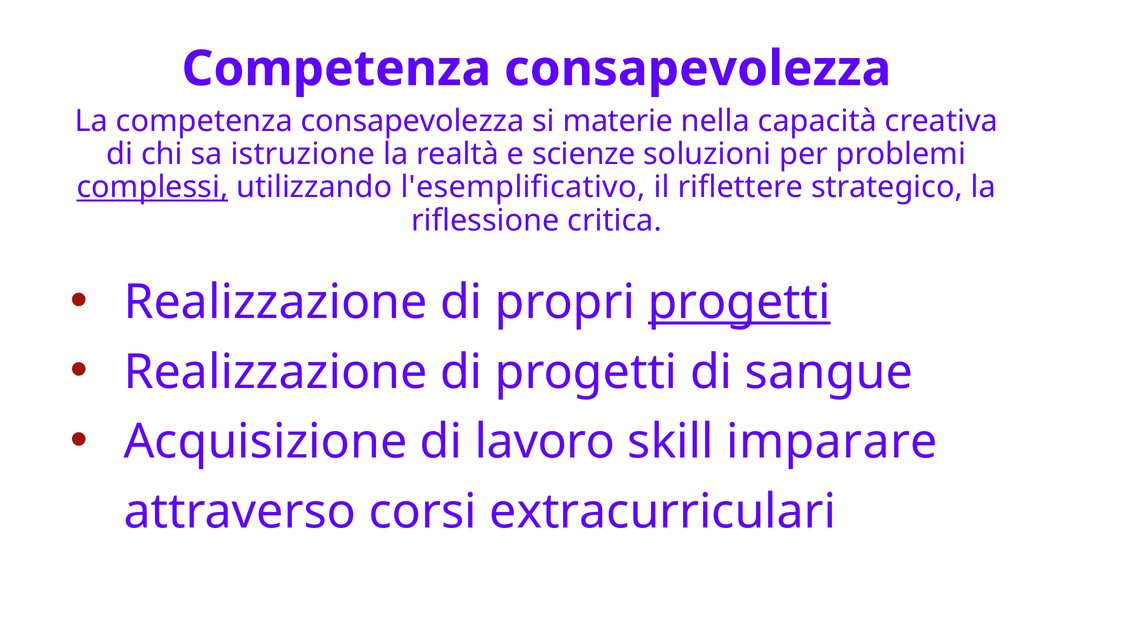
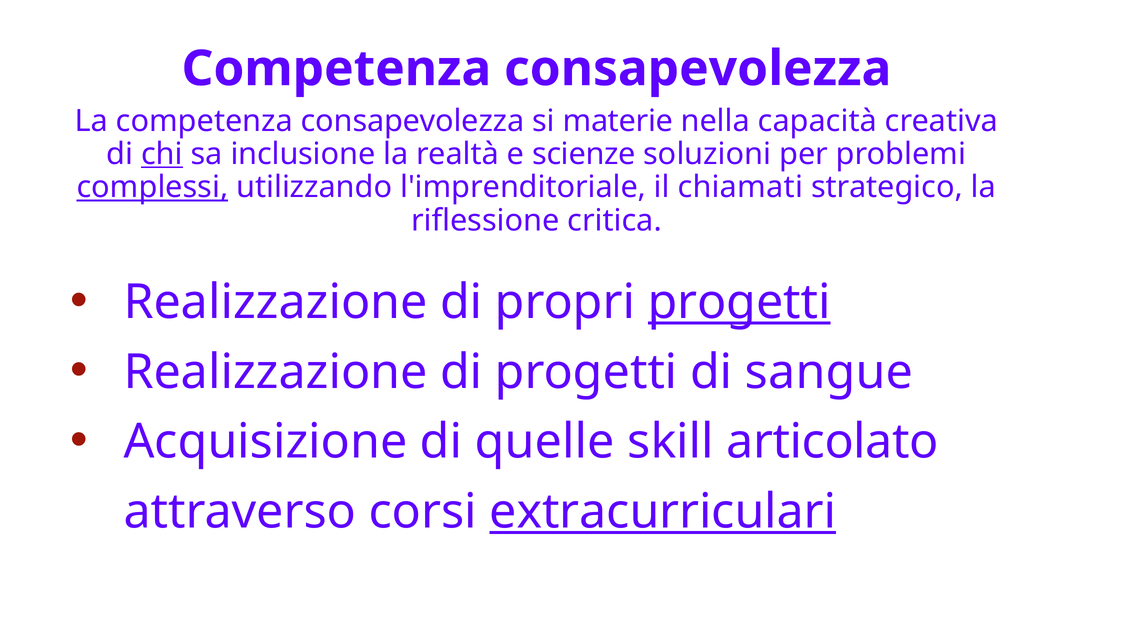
chi underline: none -> present (162, 154)
istruzione: istruzione -> inclusione (303, 154)
l'esemplificativo: l'esemplificativo -> l'imprenditoriale (523, 187)
riflettere: riflettere -> chiamati (740, 187)
lavoro: lavoro -> quelle (545, 442)
imparare: imparare -> articolato (832, 442)
extracurriculari underline: none -> present (663, 511)
